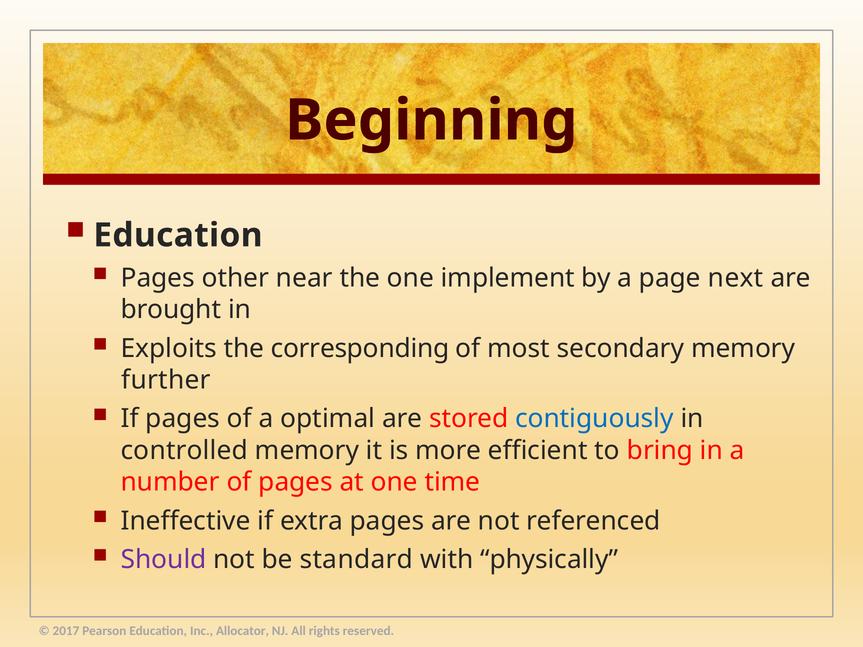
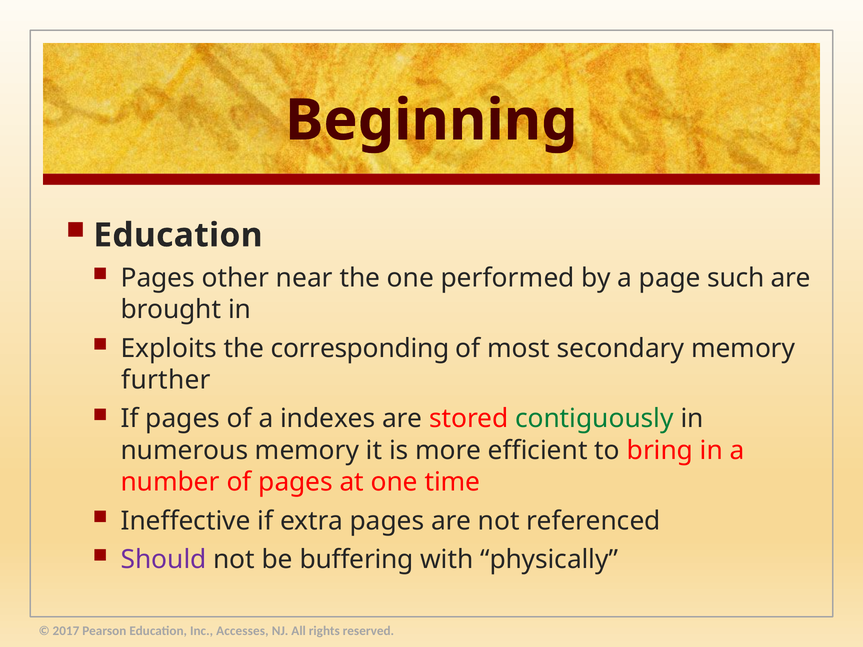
implement: implement -> performed (508, 278)
next: next -> such (736, 278)
optimal: optimal -> indexes (328, 419)
contiguously colour: blue -> green (594, 419)
controlled: controlled -> numerous (184, 451)
standard: standard -> buffering (357, 560)
Allocator: Allocator -> Accesses (242, 631)
